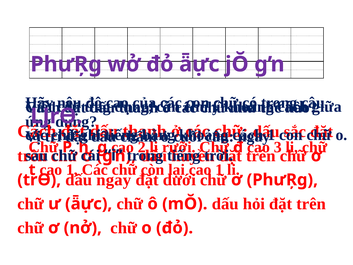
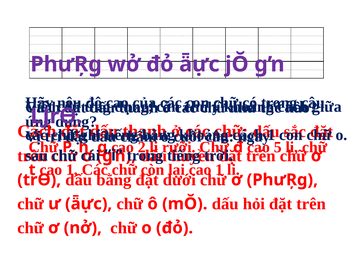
3: 3 -> 5 (278, 147)
ngay: ngay -> bằng (114, 180)
